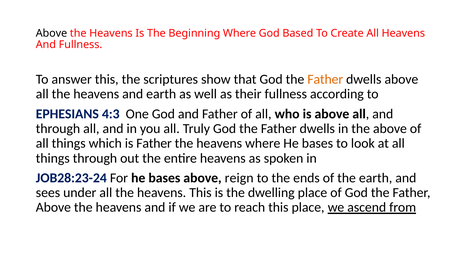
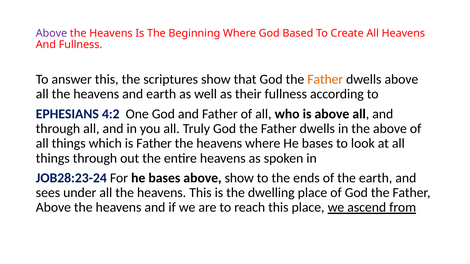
Above colour: black -> purple (51, 33)
4:3: 4:3 -> 4:2 (111, 114)
above reign: reign -> show (239, 178)
